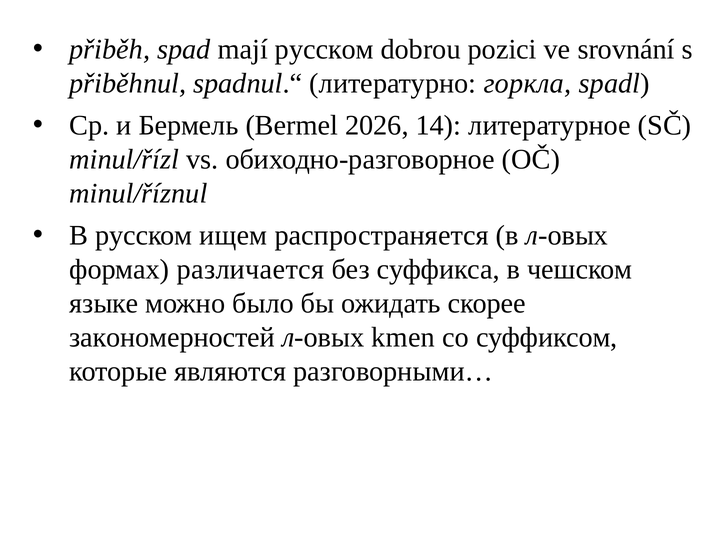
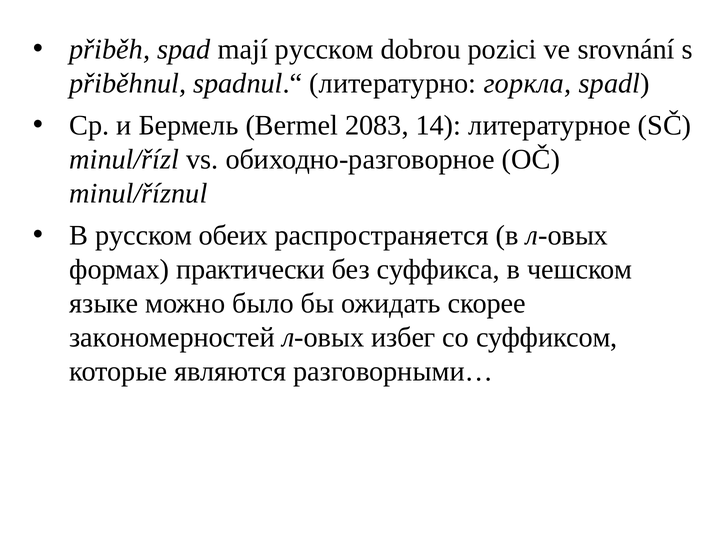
2026: 2026 -> 2083 (377, 125)
ищем: ищем -> обеих (234, 235)
различается: различается -> практически (251, 269)
kmen: kmen -> избег (403, 337)
